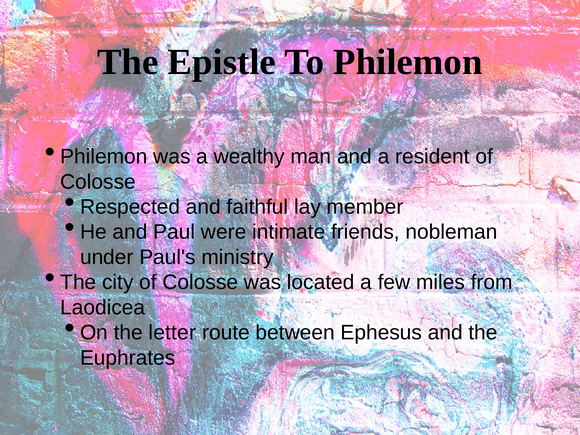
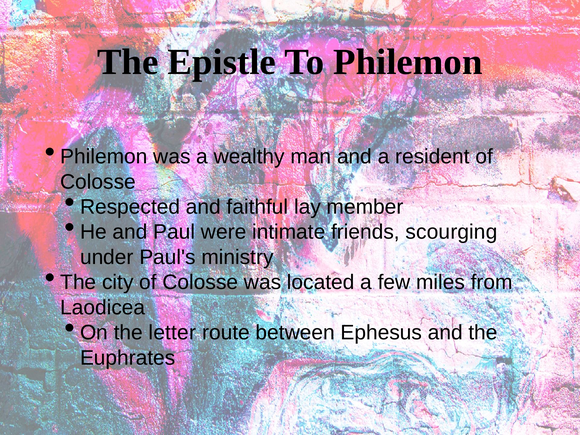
nobleman: nobleman -> scourging (451, 232)
